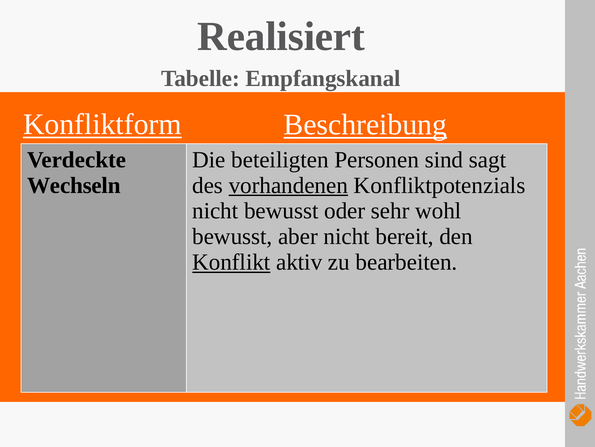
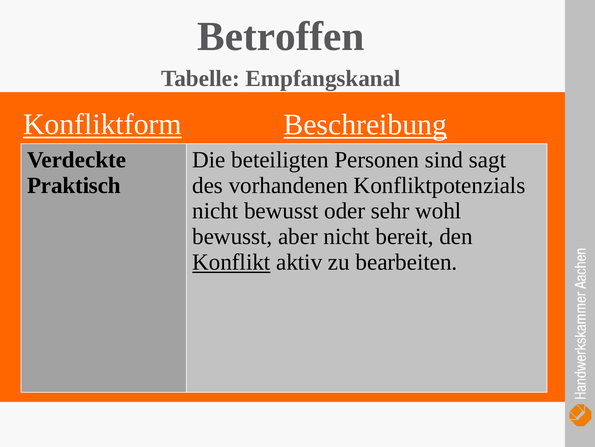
Realisiert: Realisiert -> Betroffen (281, 36)
Wechseln: Wechseln -> Praktisch (74, 185)
vorhandenen underline: present -> none (288, 185)
